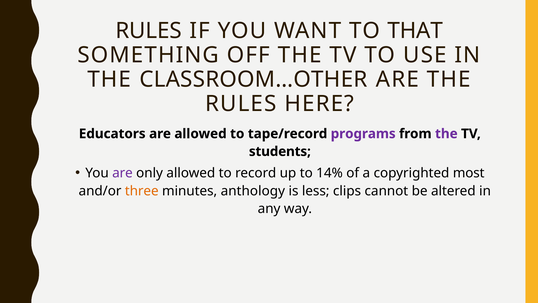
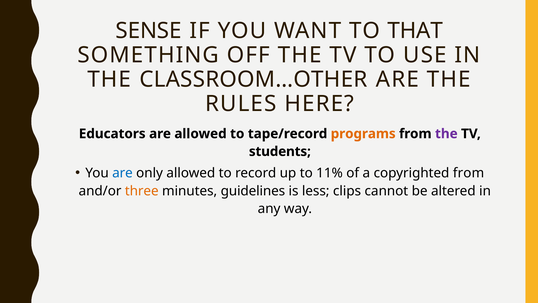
RULES: RULES -> SENSE (149, 31)
programs colour: purple -> orange (363, 134)
are colour: purple -> blue (122, 173)
14%: 14% -> 11% (330, 173)
copyrighted most: most -> from (469, 173)
anthology: anthology -> guidelines (253, 191)
